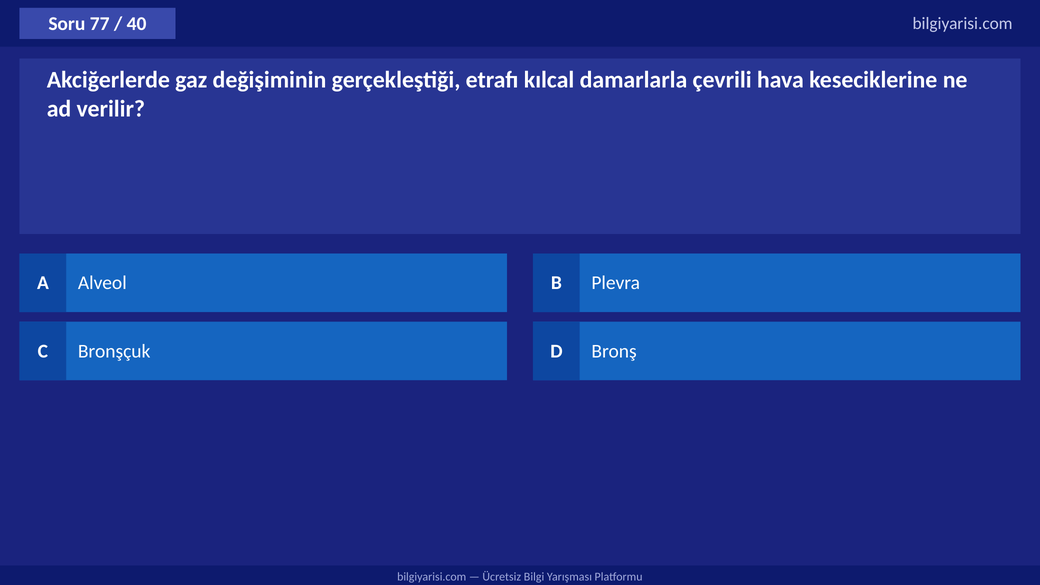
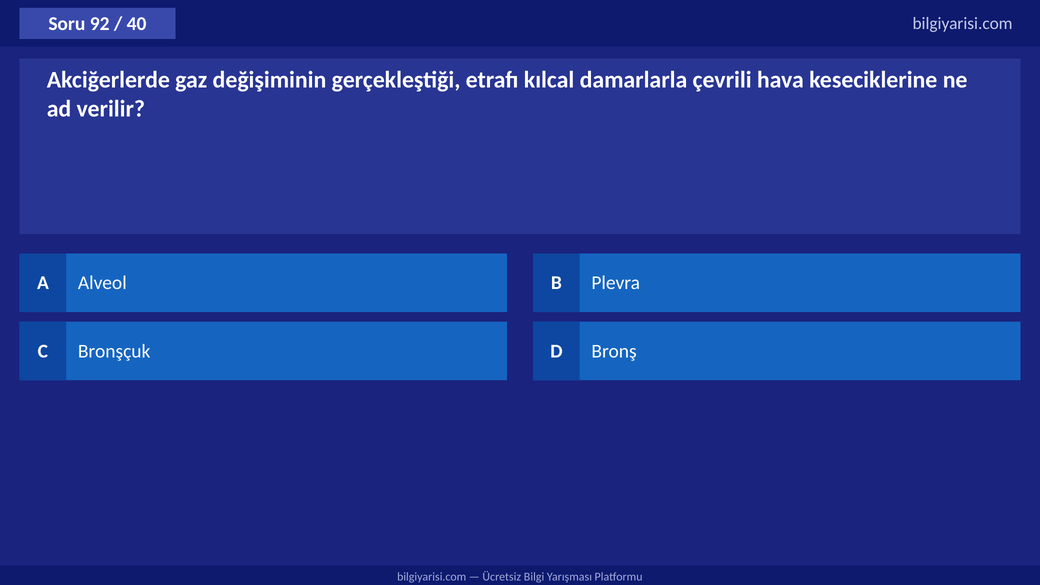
77: 77 -> 92 (100, 24)
